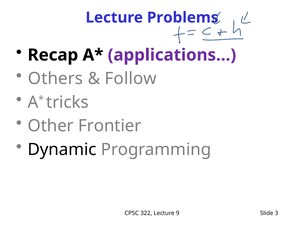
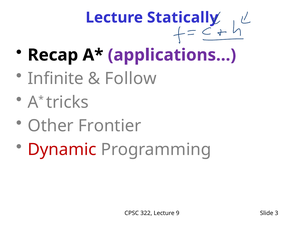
Problems: Problems -> Statically (183, 18)
Others: Others -> Infinite (56, 79)
Dynamic colour: black -> red (62, 150)
